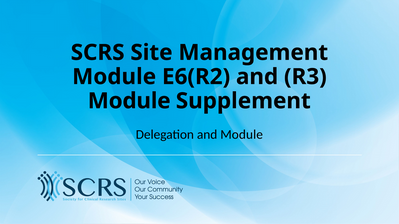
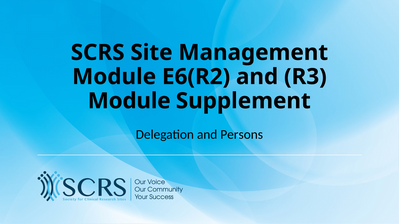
and Module: Module -> Persons (242, 135)
